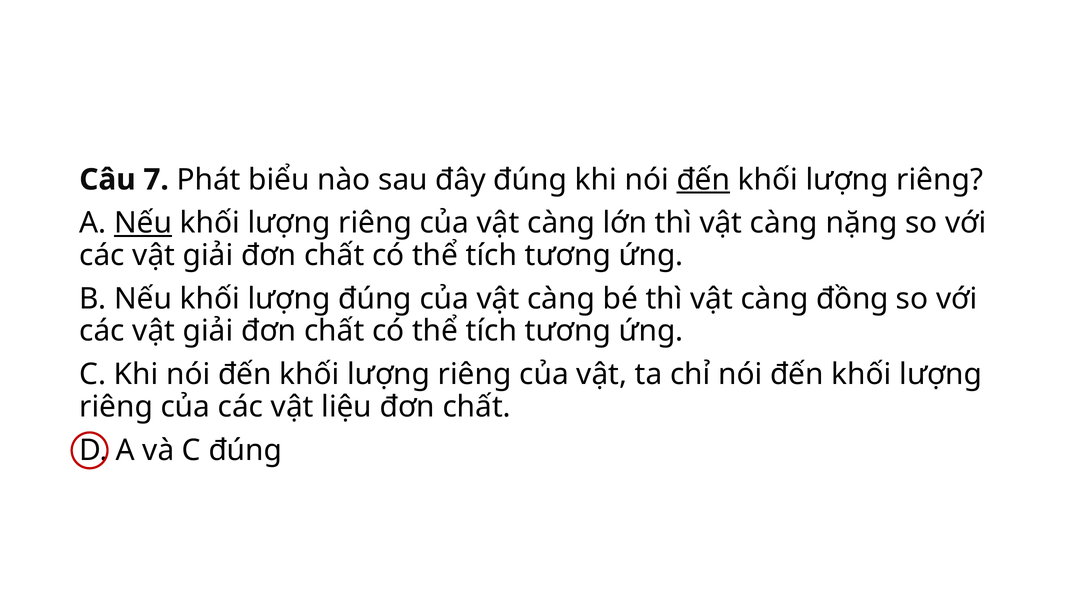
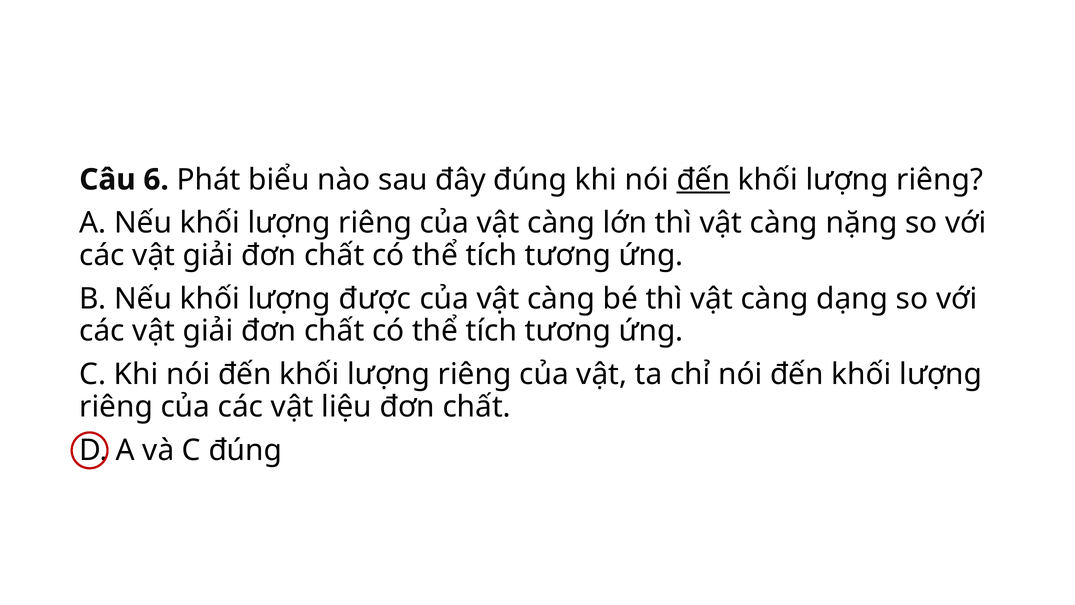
7: 7 -> 6 (156, 180)
Nếu underline: present -> none (143, 223)
lượng đúng: đúng -> được (375, 299)
đồng: đồng -> dạng (852, 299)
